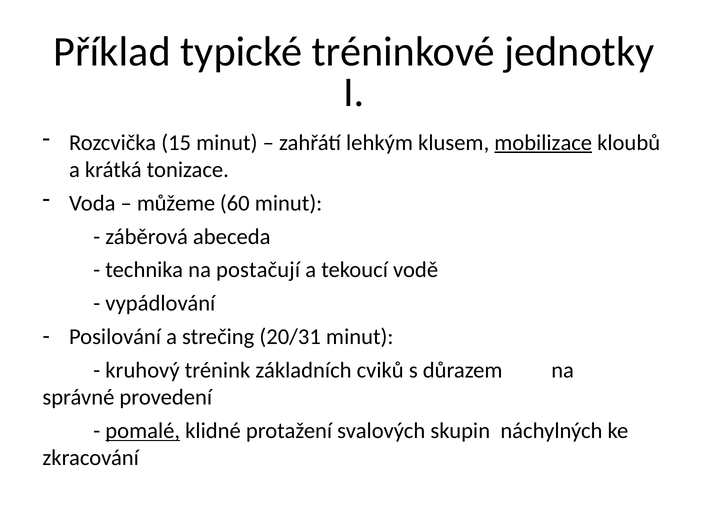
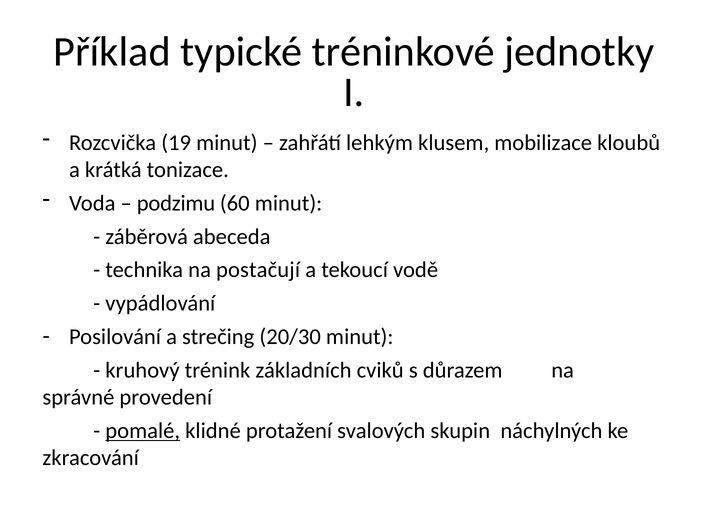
15: 15 -> 19 (176, 143)
mobilizace underline: present -> none (543, 143)
můžeme: můžeme -> podzimu (176, 203)
20/31: 20/31 -> 20/30 (290, 337)
